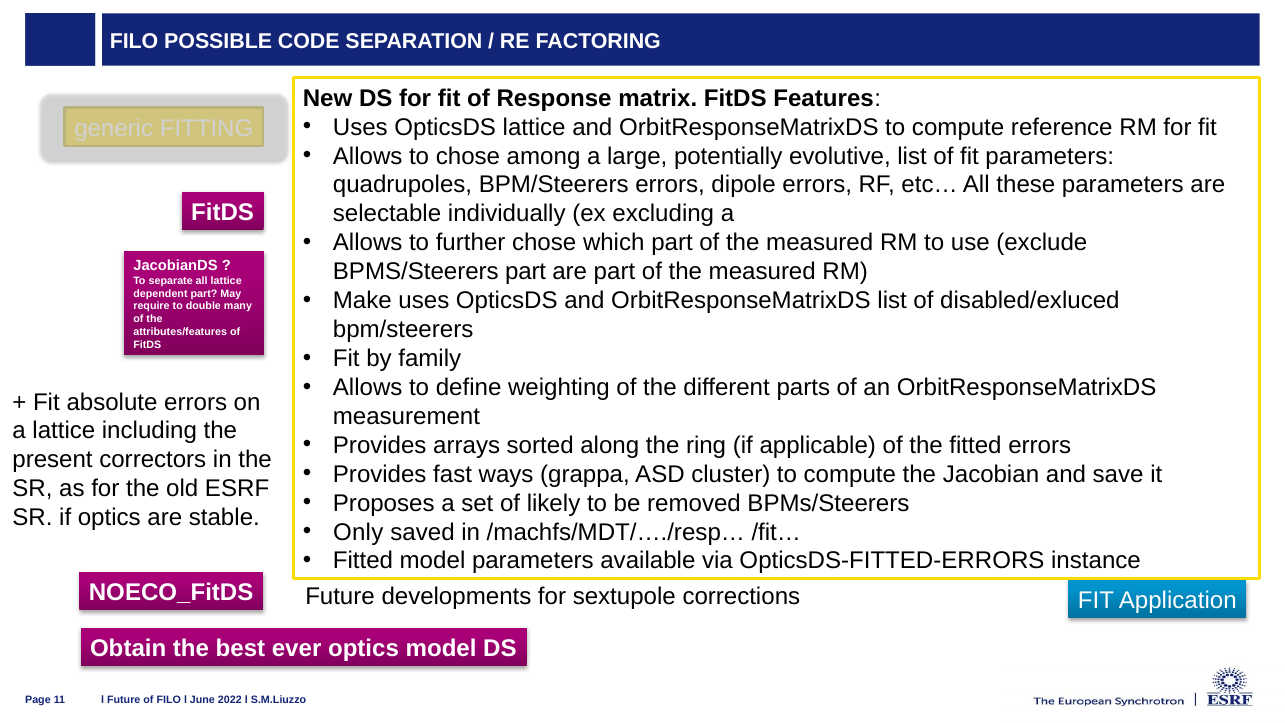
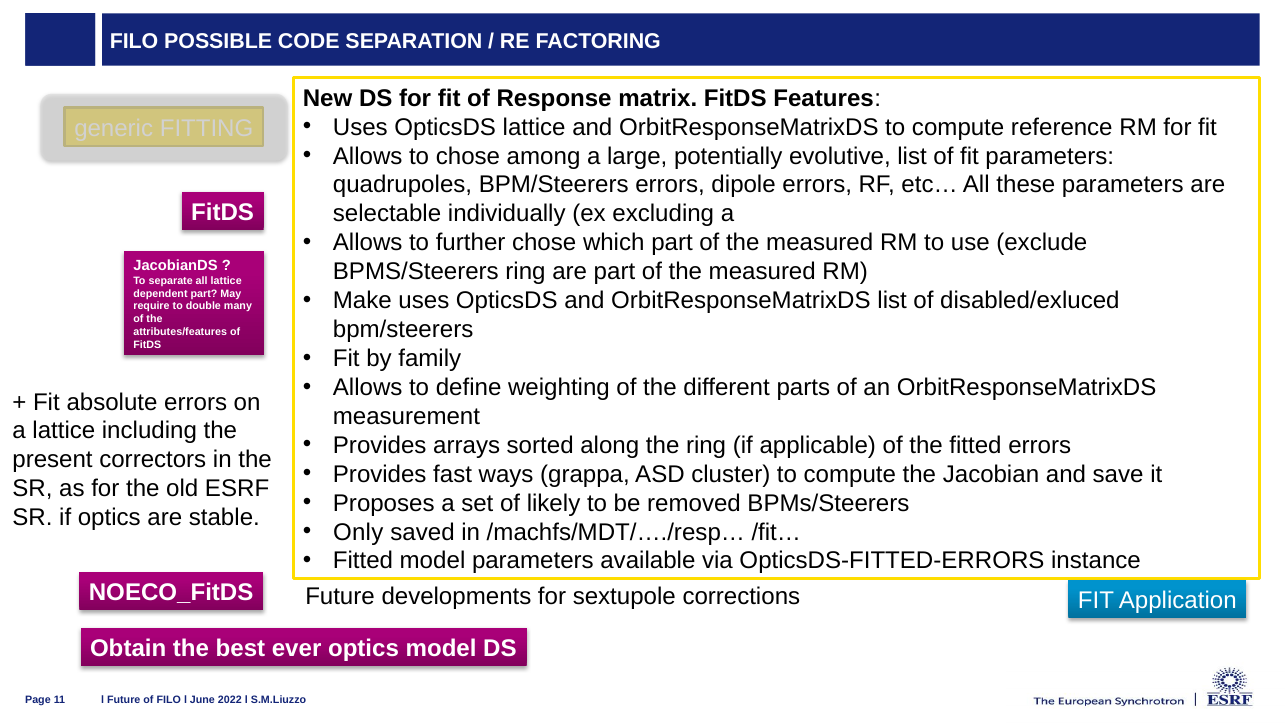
BPMS/Steerers part: part -> ring (526, 272)
